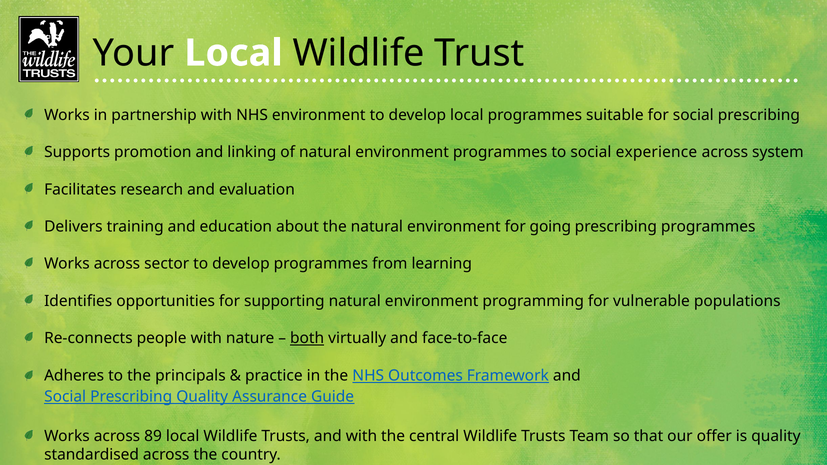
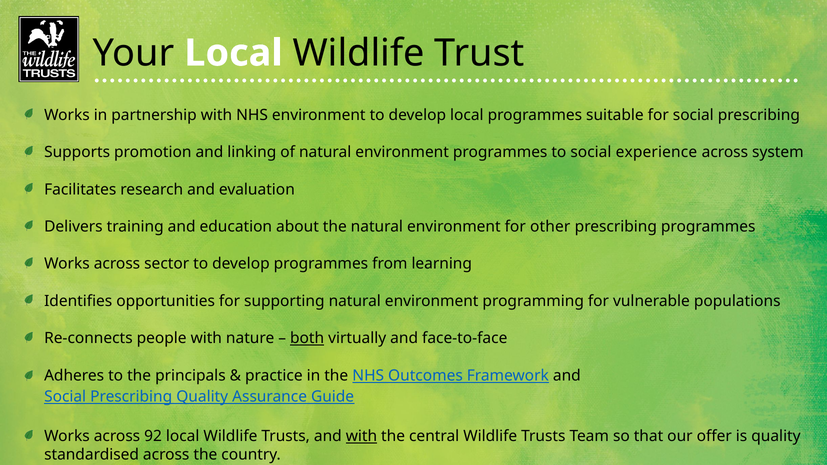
going: going -> other (550, 227)
89: 89 -> 92 (153, 436)
with underline: none -> present (361, 436)
